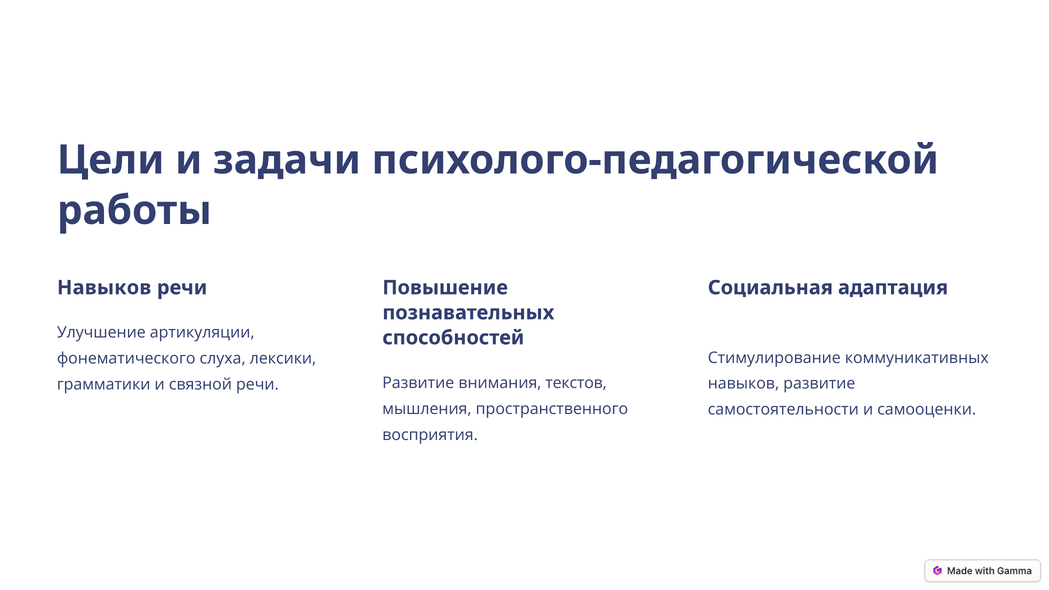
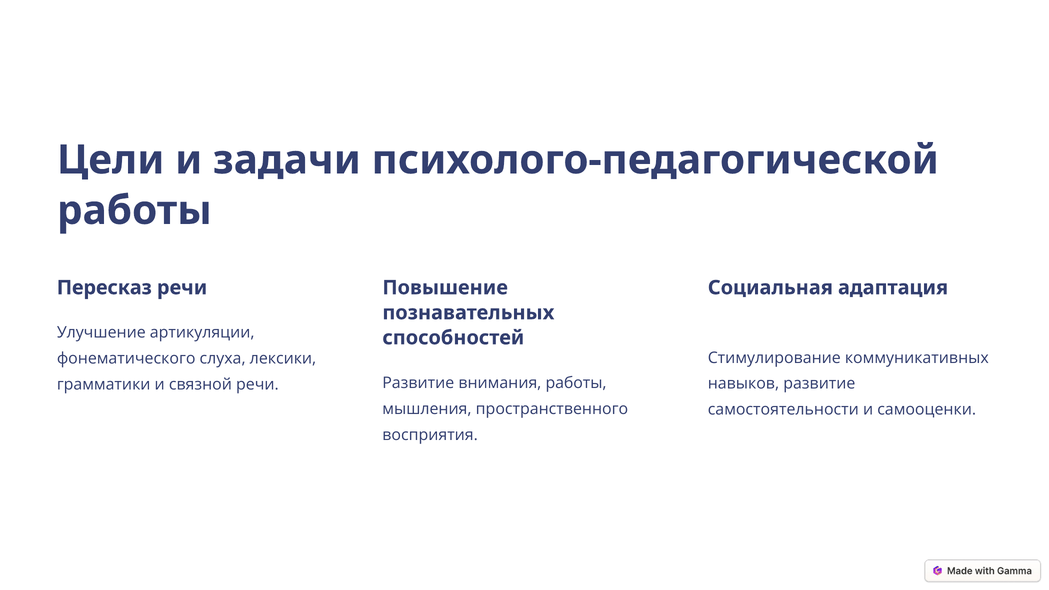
Навыков: Навыков -> Пересказ (104, 288)
внимания текстов: текстов -> работы (576, 383)
